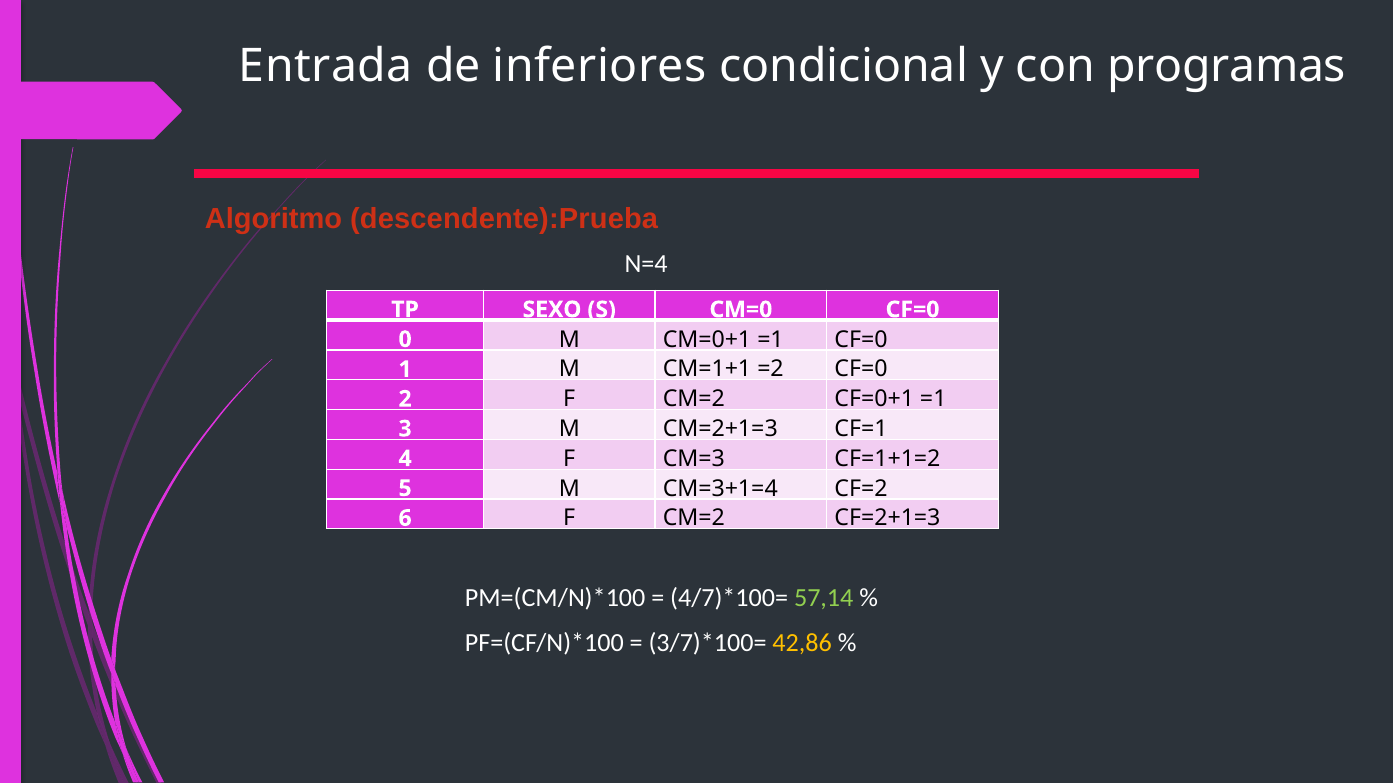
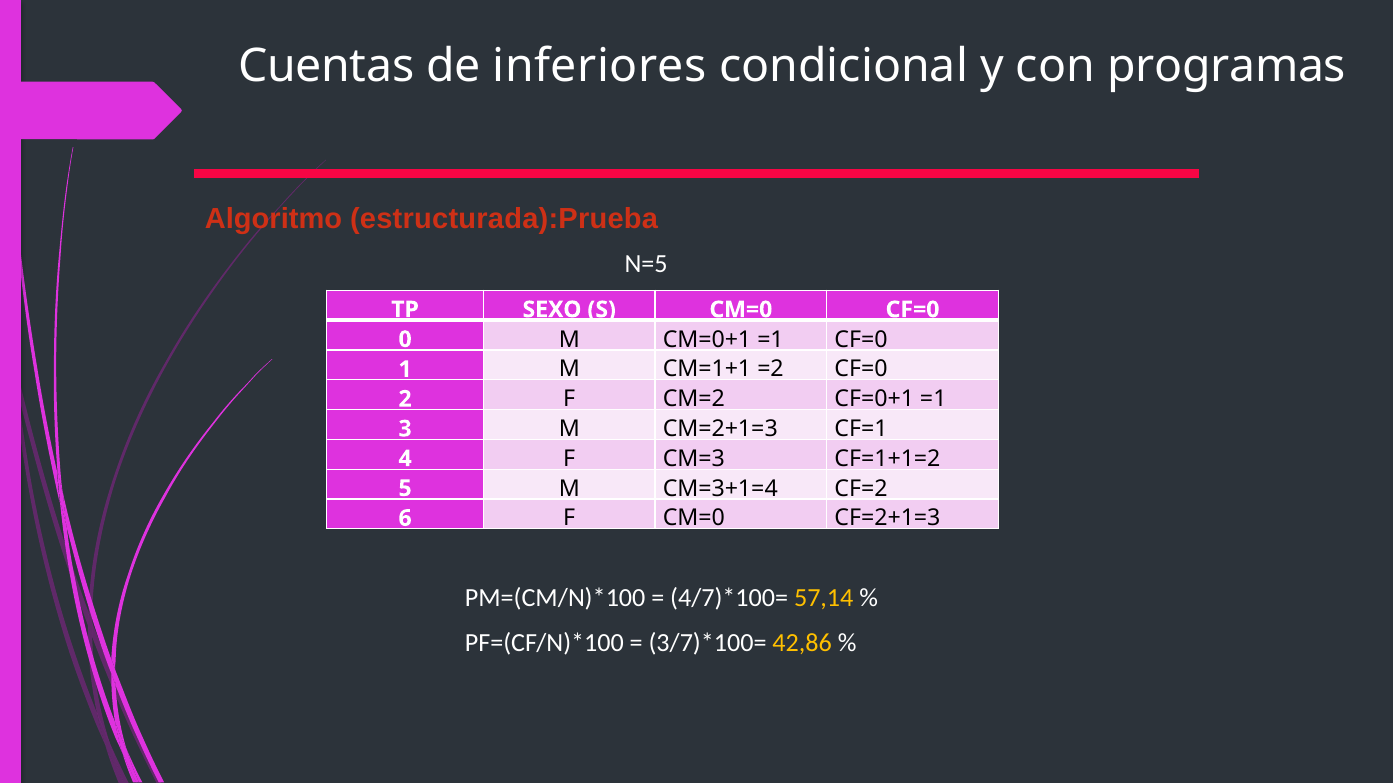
Entrada: Entrada -> Cuentas (326, 66)
descendente):Prueba: descendente):Prueba -> estructurada):Prueba (504, 219)
N=4: N=4 -> N=5 (646, 264)
6 F CM=2: CM=2 -> CM=0 (694, 519)
57,14 colour: light green -> yellow (824, 598)
